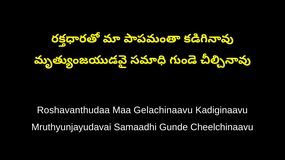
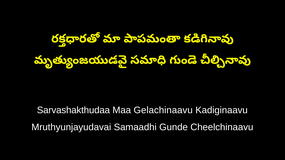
Roshavanthudaa: Roshavanthudaa -> Sarvashakthudaa (73, 110)
